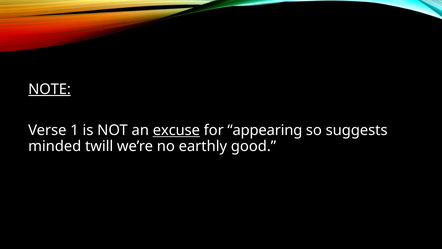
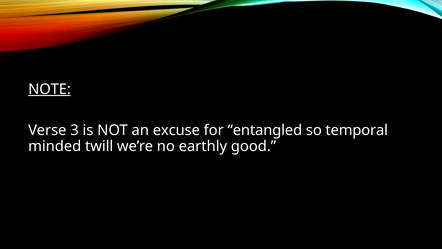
1: 1 -> 3 (75, 130)
excuse underline: present -> none (176, 130)
appearing: appearing -> entangled (265, 130)
suggests: suggests -> temporal (357, 130)
